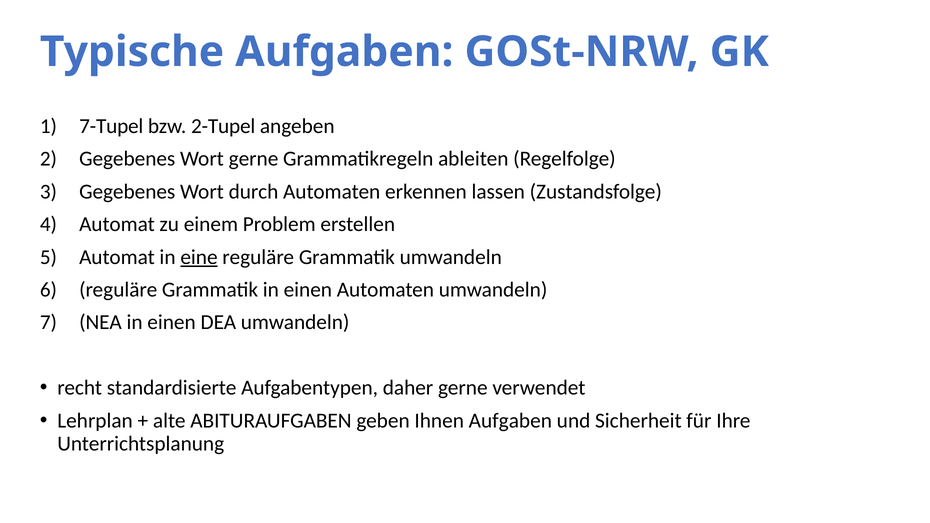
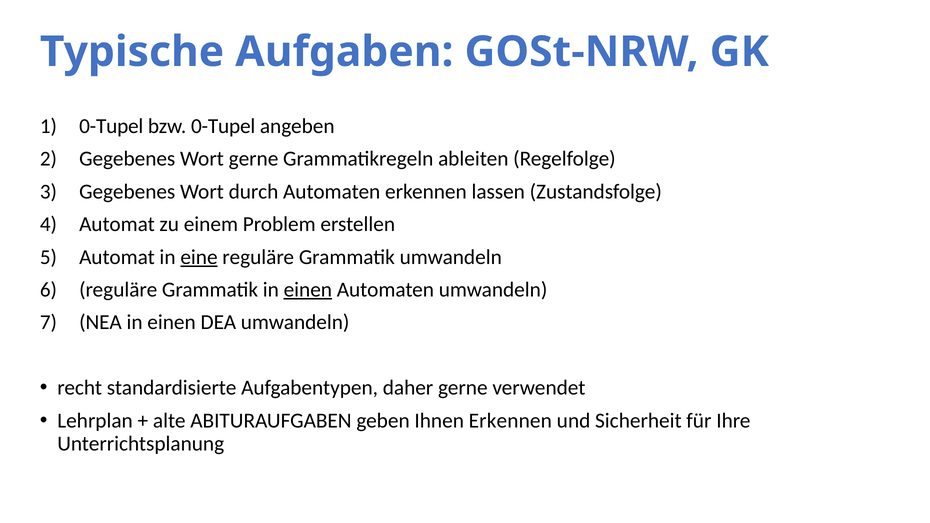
7-Tupel: 7-Tupel -> 0-Tupel (111, 126)
bzw 2-Tupel: 2-Tupel -> 0-Tupel (223, 126)
einen underline: none -> present (308, 290)
Ihnen Aufgaben: Aufgaben -> Erkennen (510, 421)
